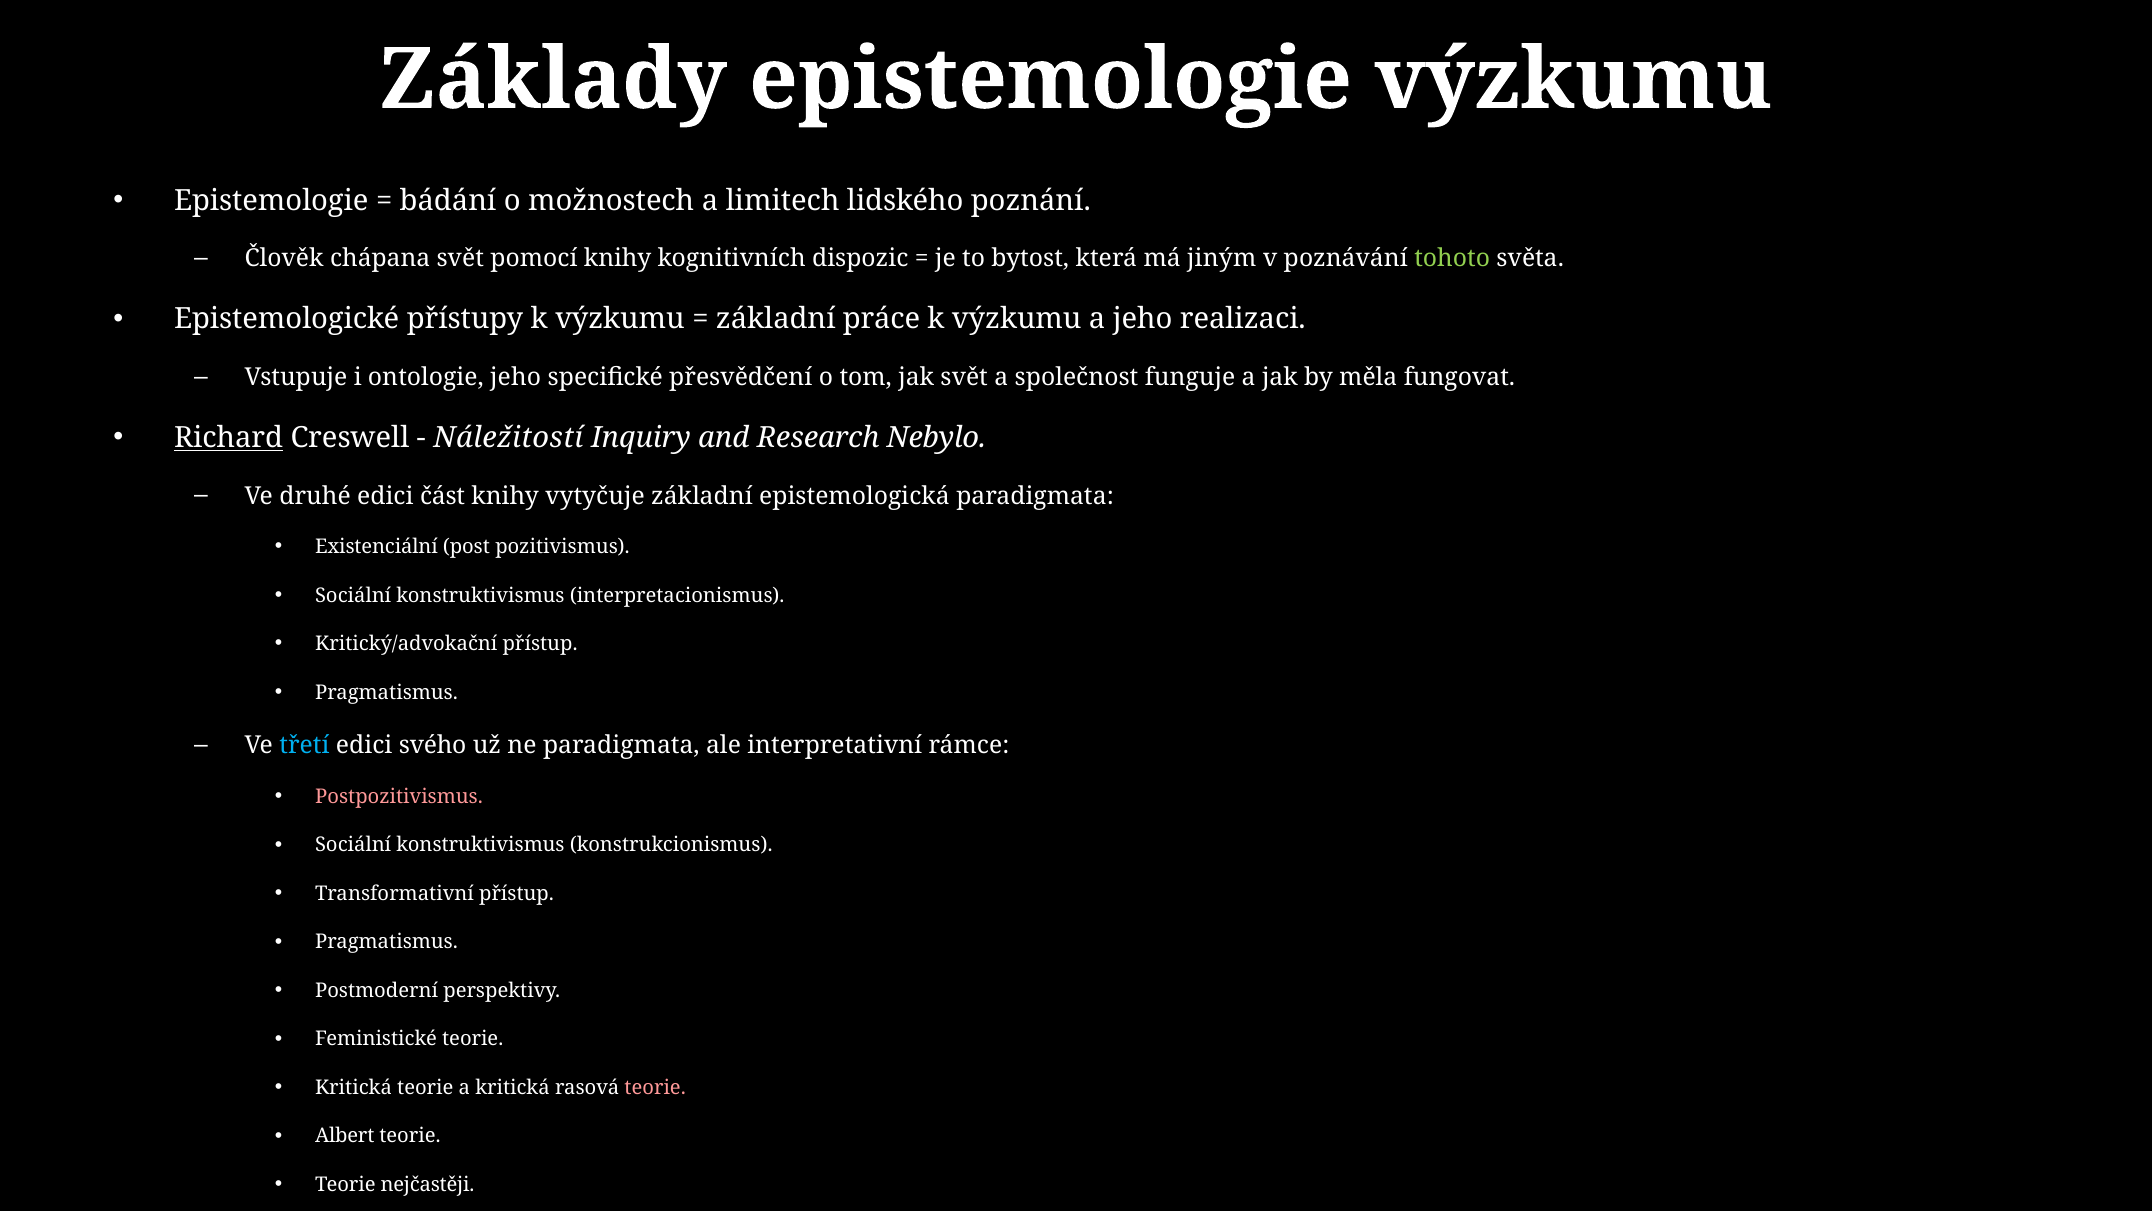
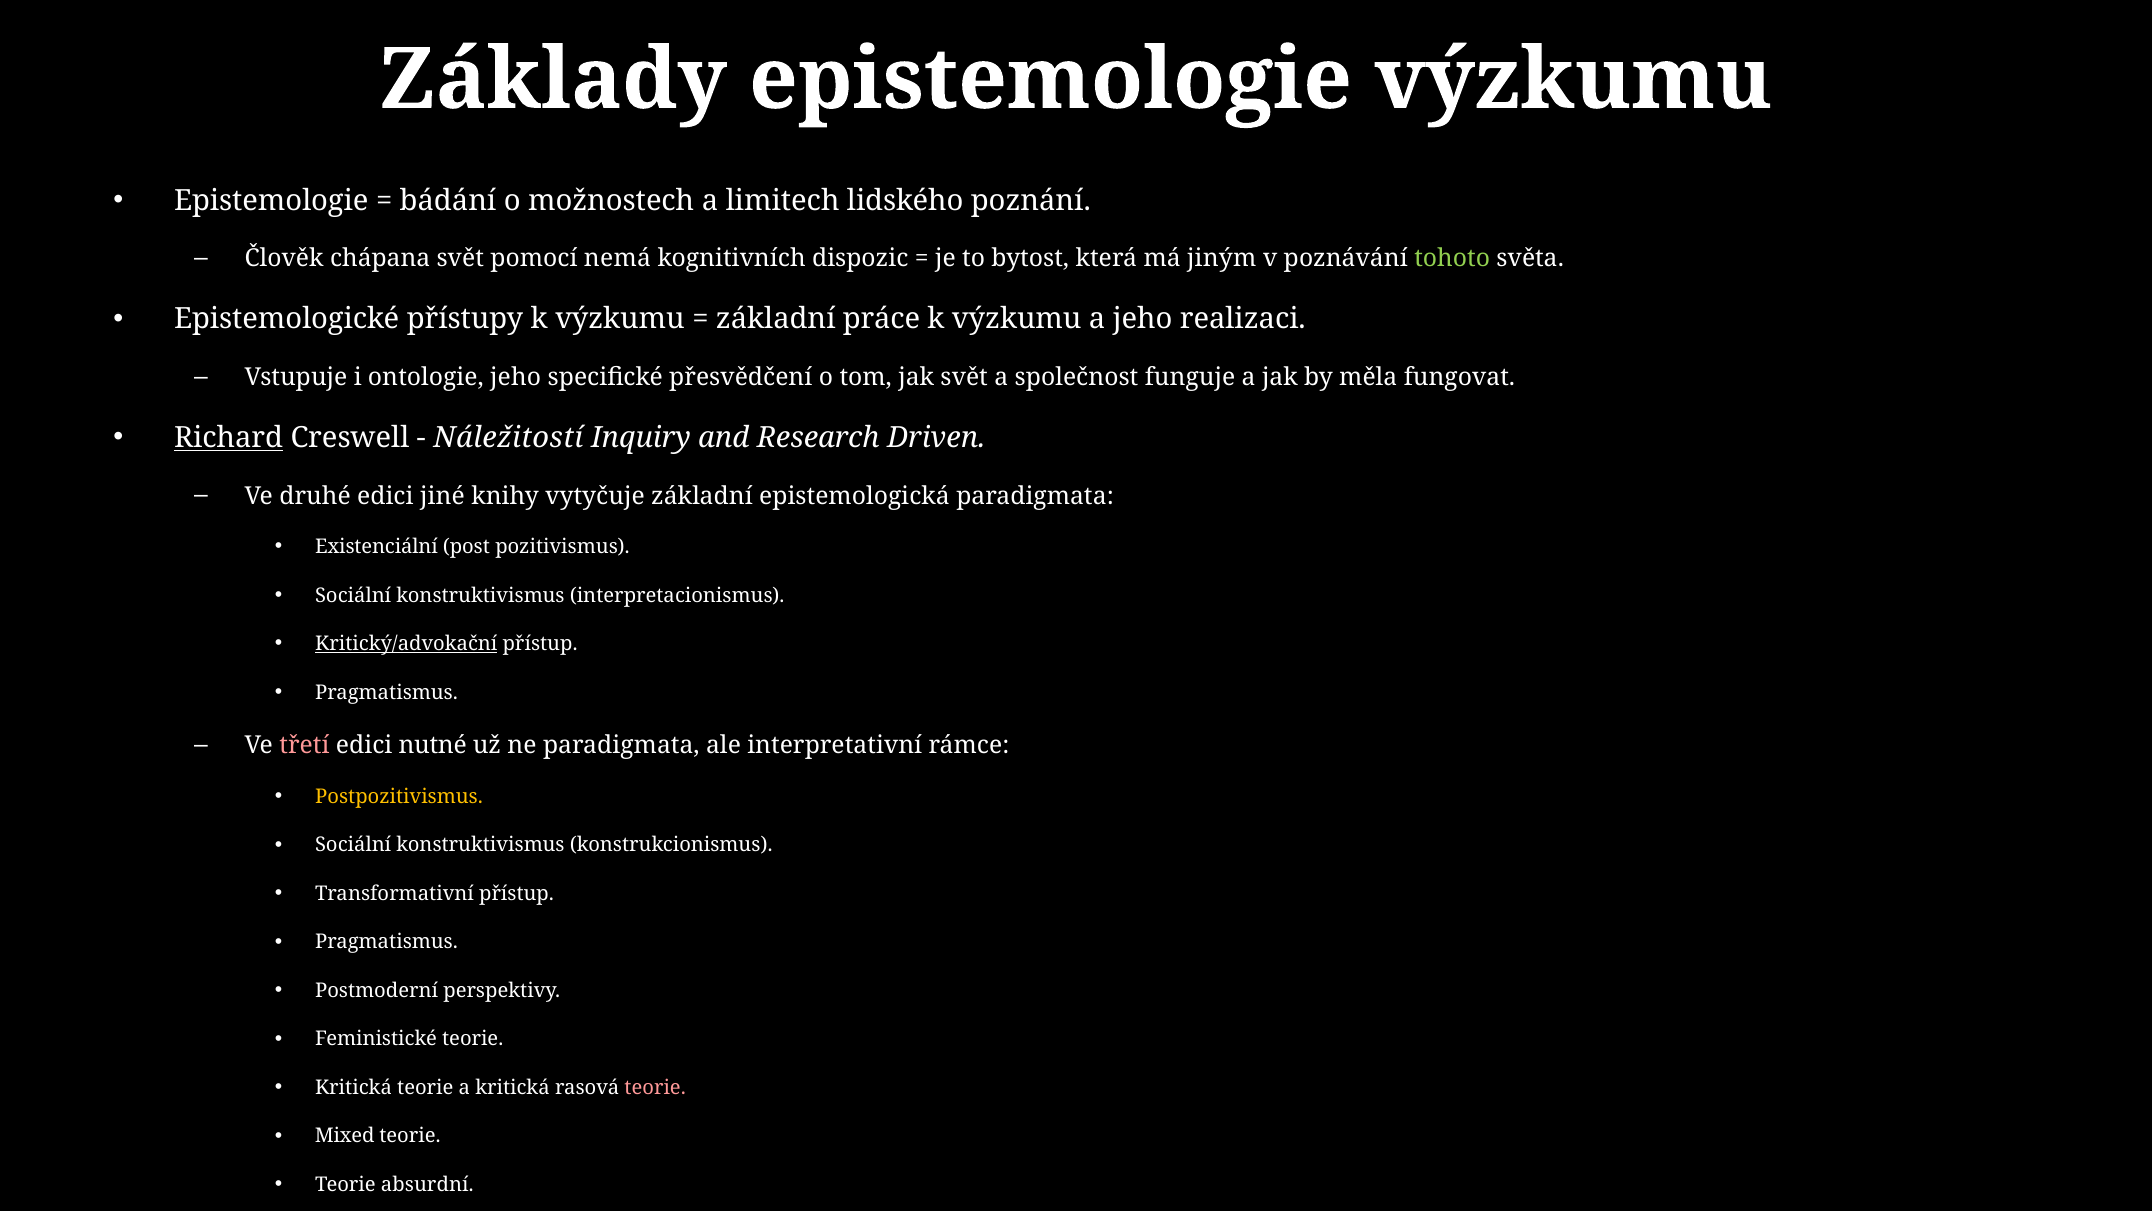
pomocí knihy: knihy -> nemá (617, 259)
Nebylo: Nebylo -> Driven (936, 438)
část: část -> jiné (442, 496)
Kritický/advokační underline: none -> present (406, 644)
třetí colour: light blue -> pink (304, 745)
svého: svého -> nutné (433, 745)
Postpozitivismus colour: pink -> yellow (399, 796)
Albert: Albert -> Mixed (345, 1136)
nejčastěji: nejčastěji -> absurdní (427, 1184)
